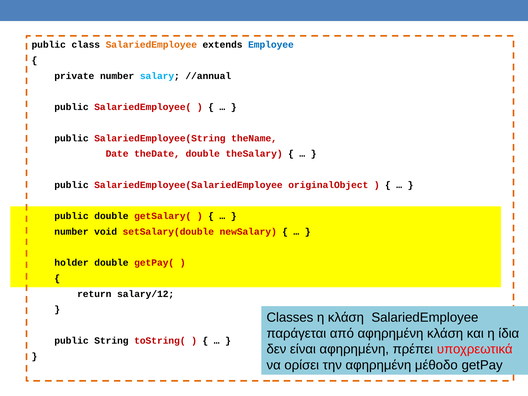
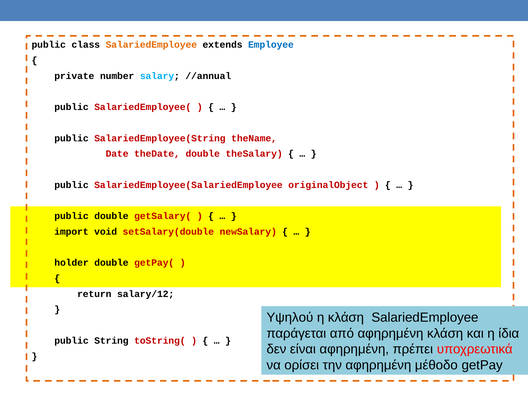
number: number -> import (71, 232)
Classes: Classes -> Υψηλού (290, 318)
